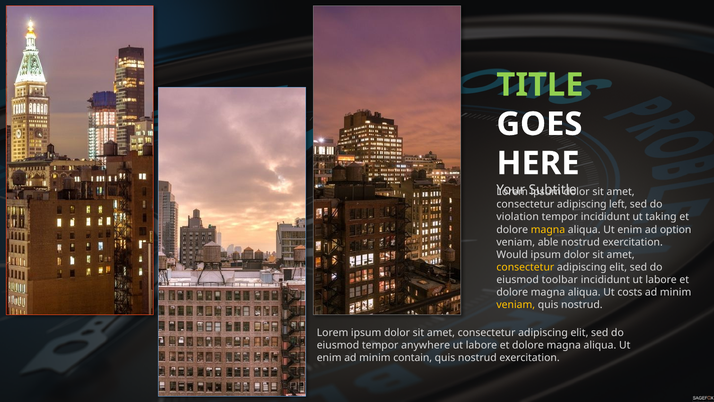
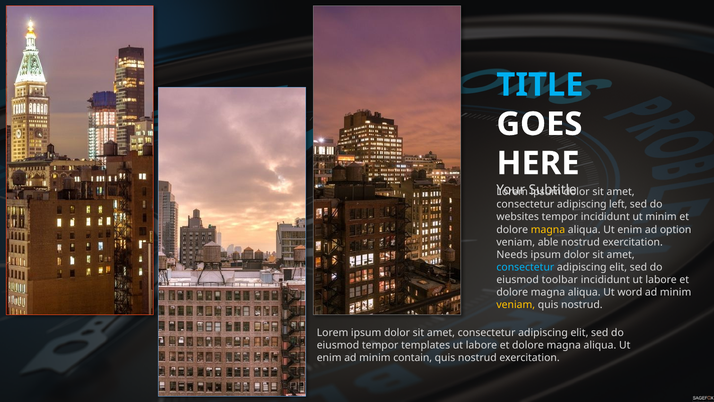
TITLE colour: light green -> light blue (540, 85)
violation: violation -> websites (518, 217)
ut taking: taking -> minim (661, 217)
Would: Would -> Needs (512, 254)
consectetur colour: yellow -> light blue (525, 267)
costs: costs -> word (630, 292)
anywhere: anywhere -> templates (426, 345)
